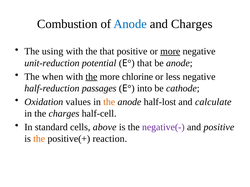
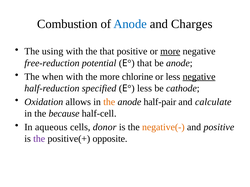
unit-reduction: unit-reduction -> free-reduction (52, 63)
the underline: present -> none (91, 77)
negative underline: none -> present (199, 77)
passages: passages -> specified (99, 88)
into: into -> less (144, 88)
values: values -> allows (78, 102)
half-lost: half-lost -> half-pair (160, 102)
the charges: charges -> because (64, 114)
standard: standard -> aqueous (51, 127)
above: above -> donor (105, 127)
negative(- colour: purple -> orange (163, 127)
the colour: orange -> purple (39, 139)
reaction: reaction -> opposite (110, 139)
